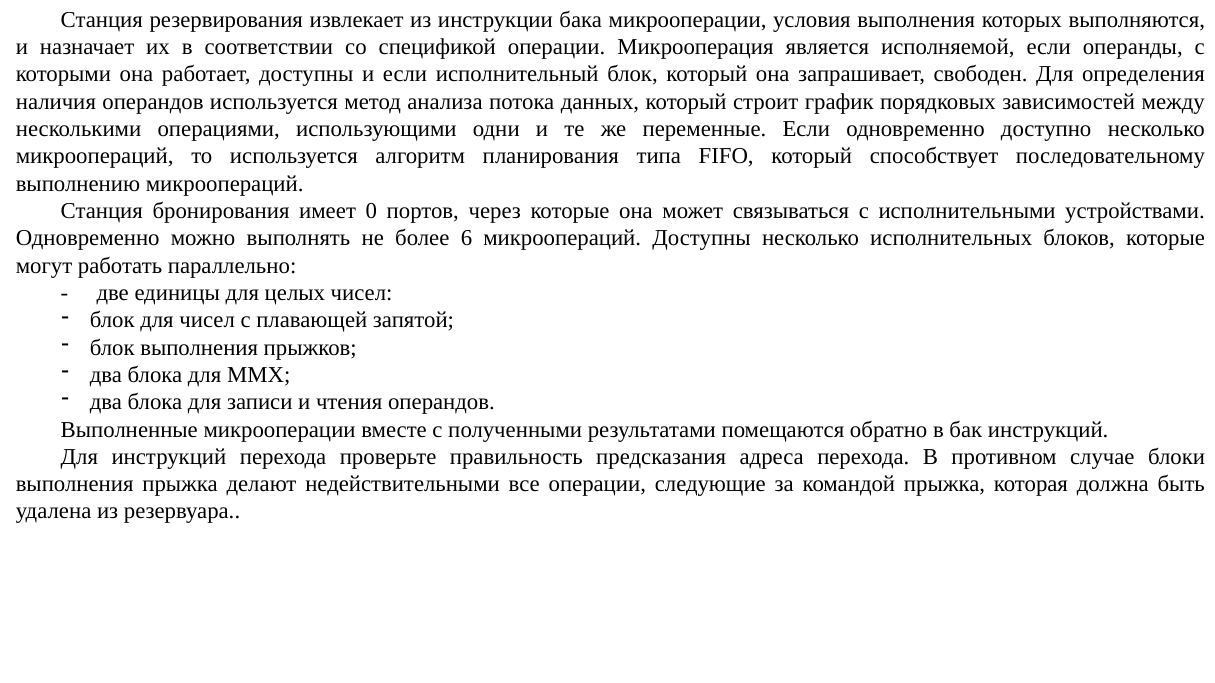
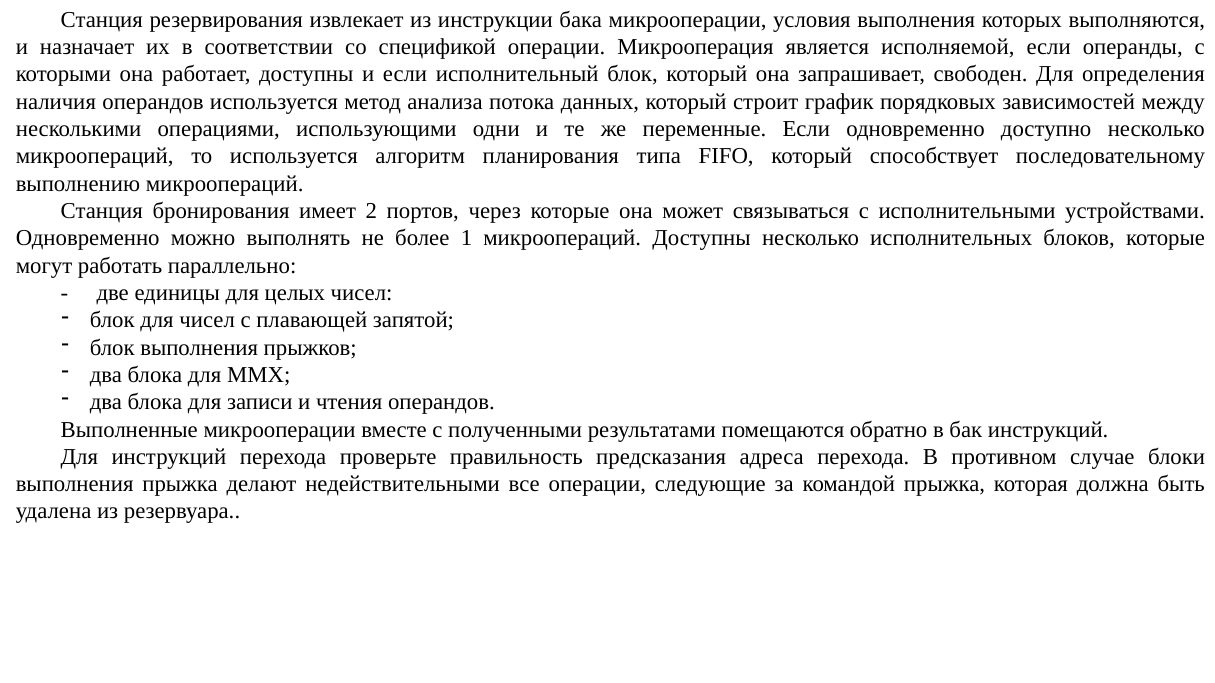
0: 0 -> 2 (371, 211)
6: 6 -> 1 (466, 238)
